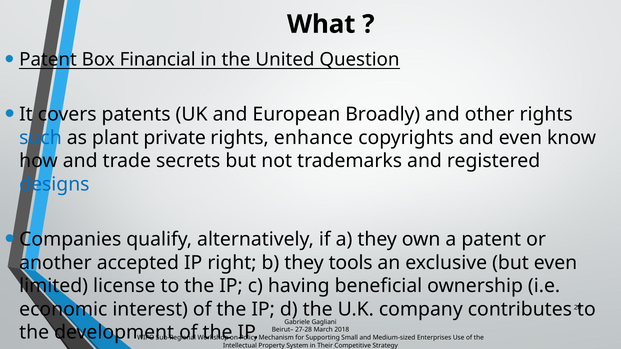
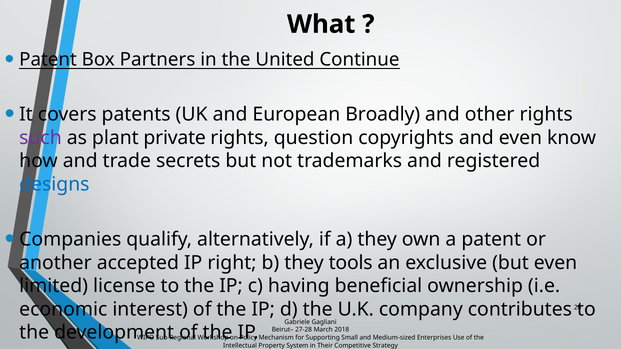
Financial: Financial -> Partners (158, 60)
Question: Question -> Continue (359, 60)
such colour: blue -> purple (40, 138)
enhance: enhance -> question (314, 138)
